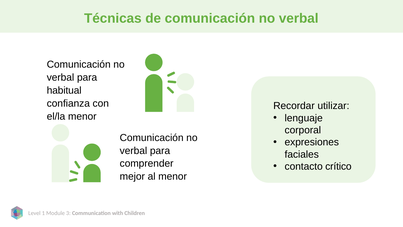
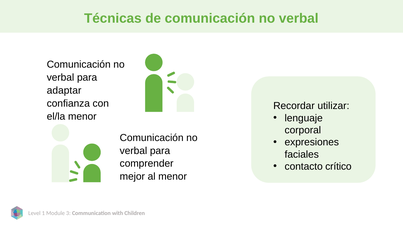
habitual: habitual -> adaptar (64, 90)
